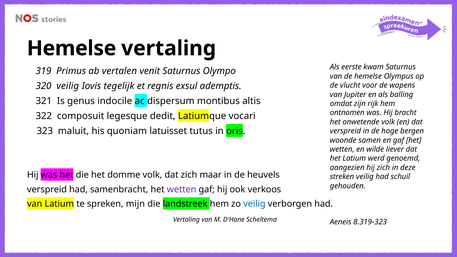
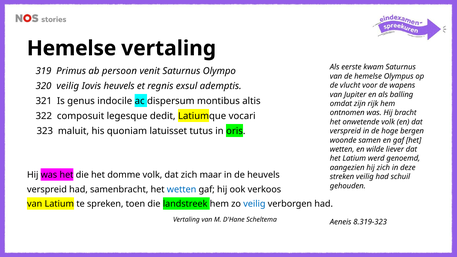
vertalen: vertalen -> persoon (119, 71)
Iovis tegelijk: tegelijk -> heuvels (119, 86)
wetten colour: purple -> blue (182, 189)
mijn: mijn -> toen (135, 204)
